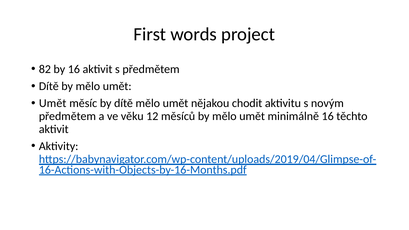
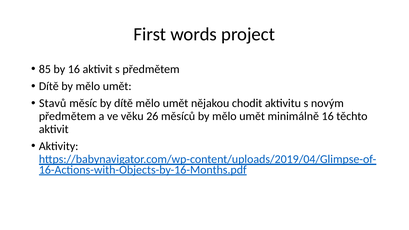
82: 82 -> 85 (45, 69)
Umět: Umět -> Stavů (53, 103)
12: 12 -> 26 (152, 116)
